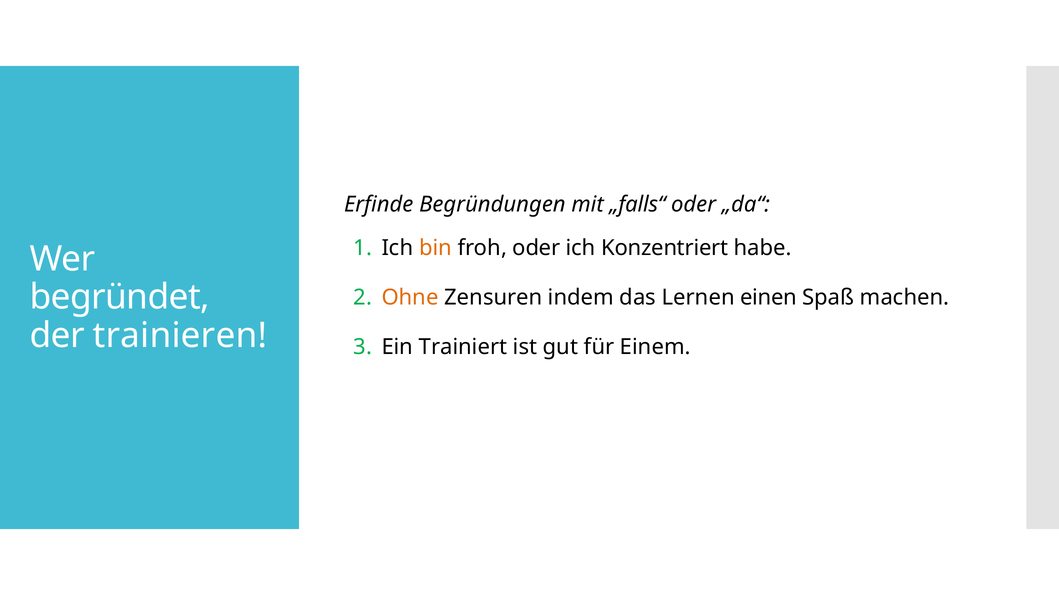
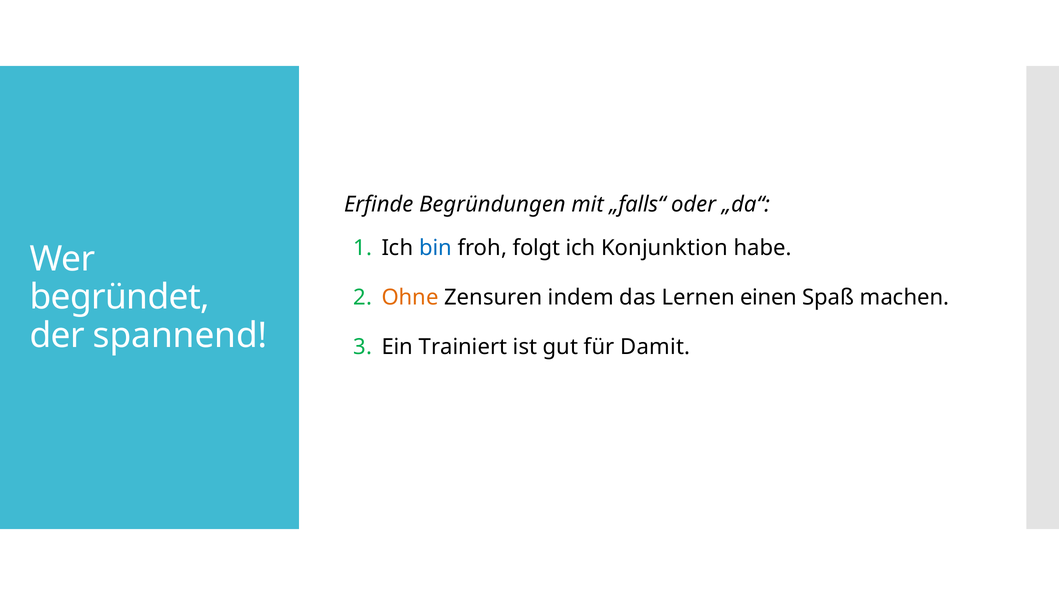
bin colour: orange -> blue (435, 248)
froh oder: oder -> folgt (536, 248)
Konzentriert: Konzentriert -> Konjunktion (665, 248)
trainieren: trainieren -> spannend (180, 335)
Einem: Einem -> Damit (655, 347)
